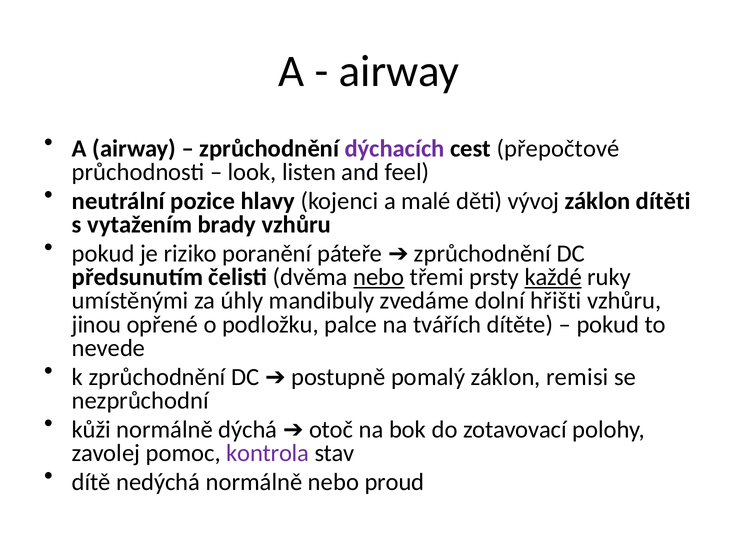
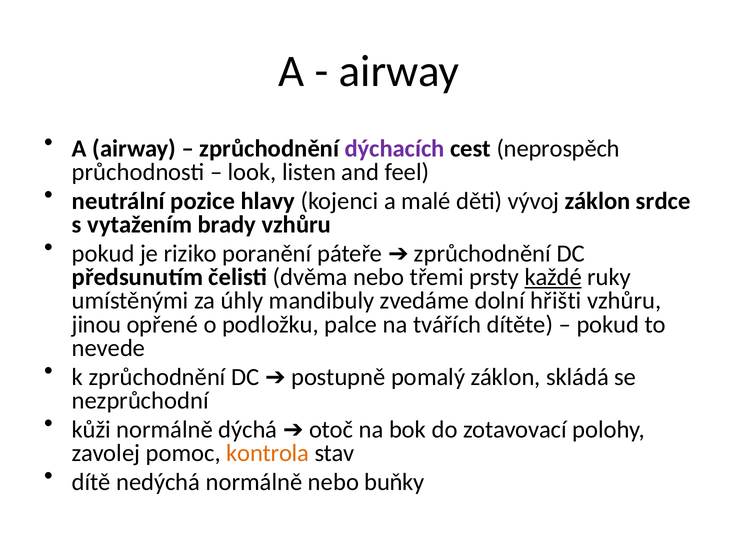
přepočtové: přepočtové -> neprospěch (558, 148)
dítěti: dítěti -> srdce (663, 201)
nebo underline: present -> none (379, 277)
remisi: remisi -> skládá (577, 377)
kontrola colour: purple -> orange (268, 453)
proud: proud -> buňky (394, 482)
